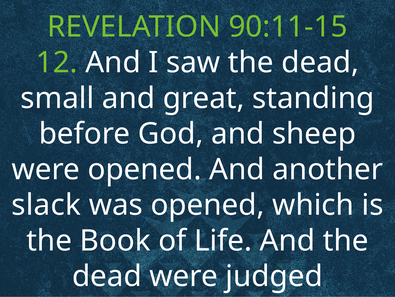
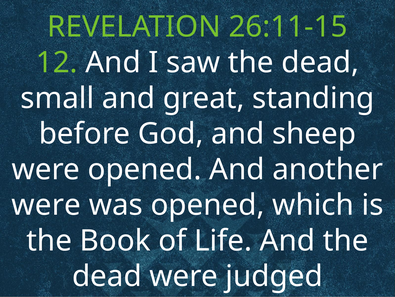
90:11-15: 90:11-15 -> 26:11-15 (288, 27)
slack: slack -> were (46, 205)
